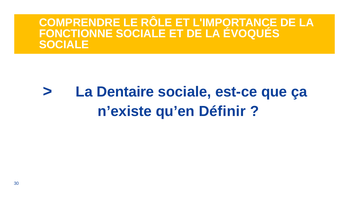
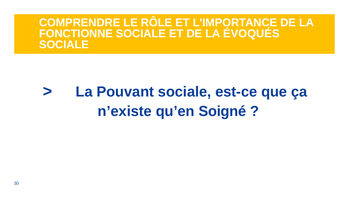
Dentaire: Dentaire -> Pouvant (125, 92)
Définir: Définir -> Soigné (222, 111)
